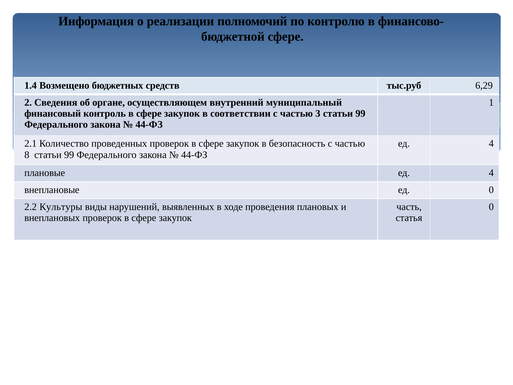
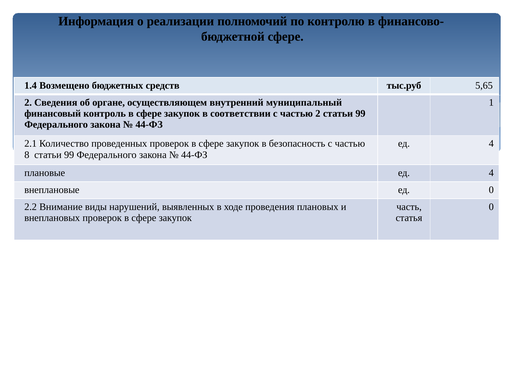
6,29: 6,29 -> 5,65 (484, 85)
частью 3: 3 -> 2 (318, 114)
Культуры: Культуры -> Внимание (61, 207)
